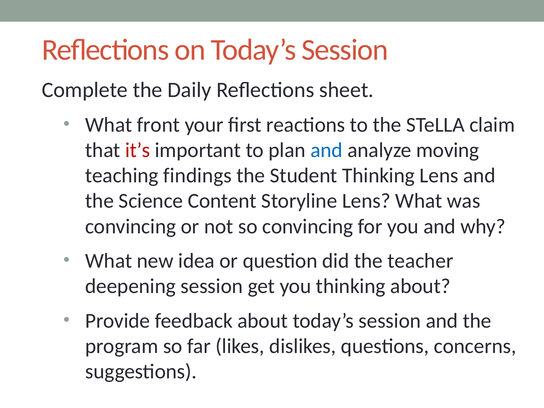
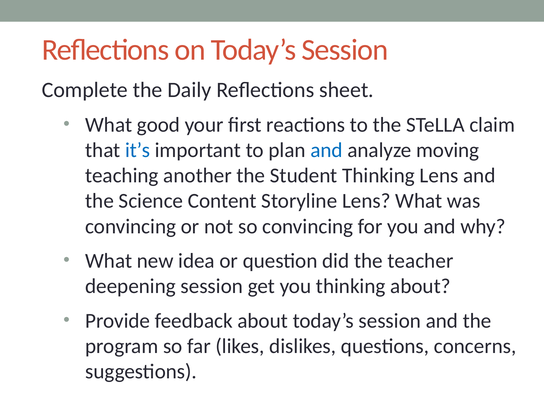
front: front -> good (158, 125)
it’s colour: red -> blue (138, 150)
findings: findings -> another (198, 176)
